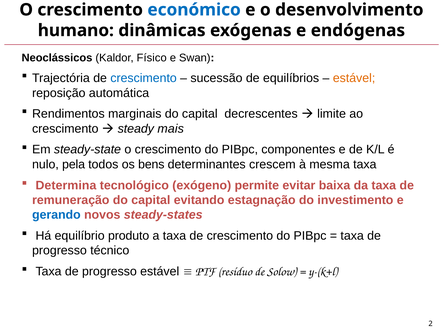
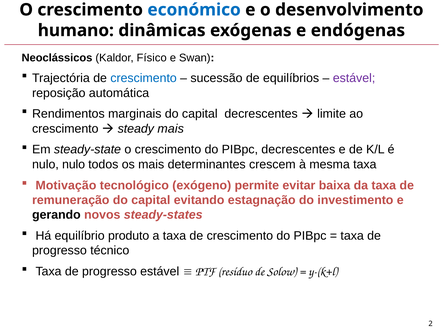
estável colour: orange -> purple (354, 78)
PIBpc componentes: componentes -> decrescentes (298, 150)
nulo pela: pela -> nulo (74, 164)
os bens: bens -> mais (151, 164)
Determina: Determina -> Motivação (66, 185)
gerando colour: blue -> black (56, 215)
